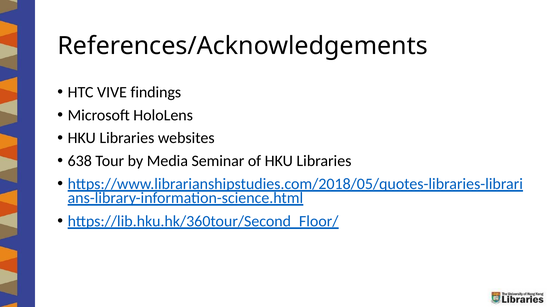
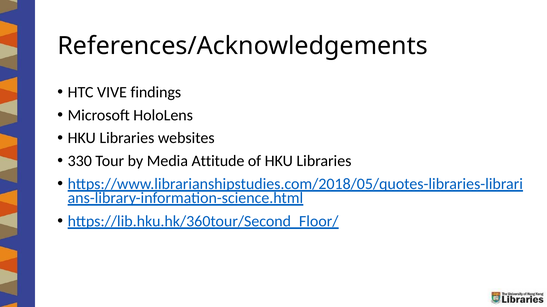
638: 638 -> 330 (80, 161)
Seminar: Seminar -> Attitude (218, 161)
